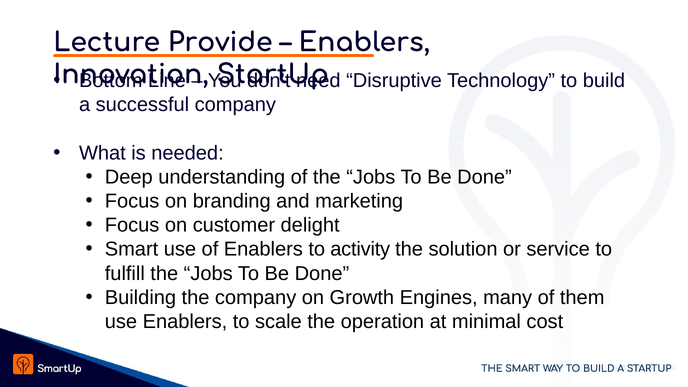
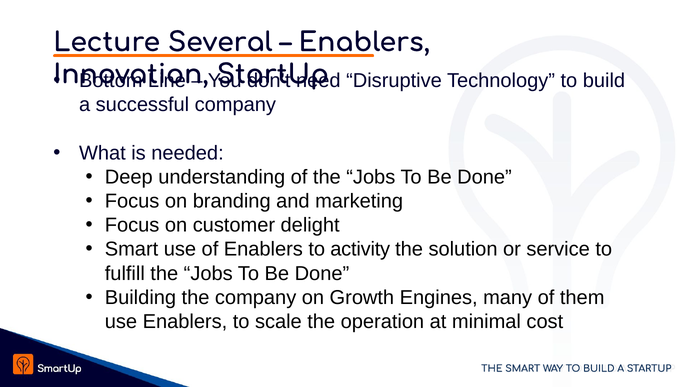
Provide: Provide -> Several (220, 42)
